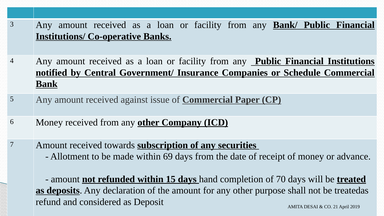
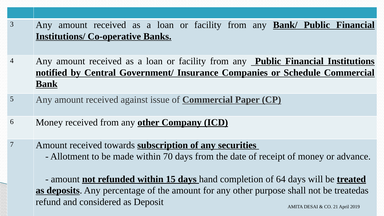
69: 69 -> 70 (168, 156)
70: 70 -> 64 (281, 179)
declaration: declaration -> percentage (124, 191)
